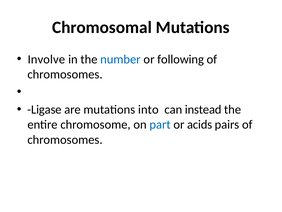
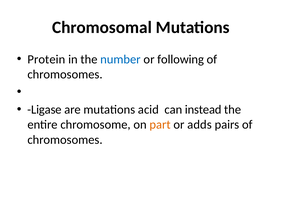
Involve: Involve -> Protein (46, 59)
into: into -> acid (148, 109)
part colour: blue -> orange (160, 124)
acids: acids -> adds (200, 124)
